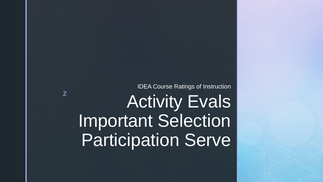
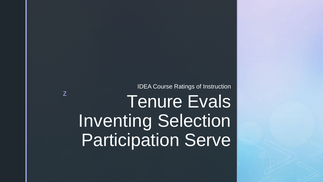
Activity: Activity -> Tenure (155, 102)
Important: Important -> Inventing (115, 121)
